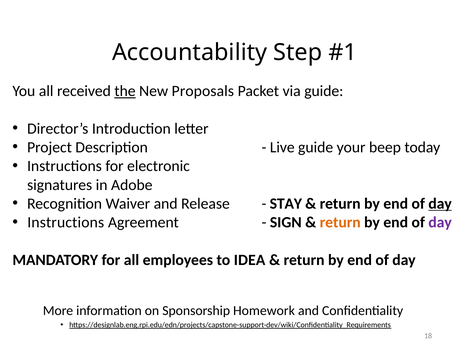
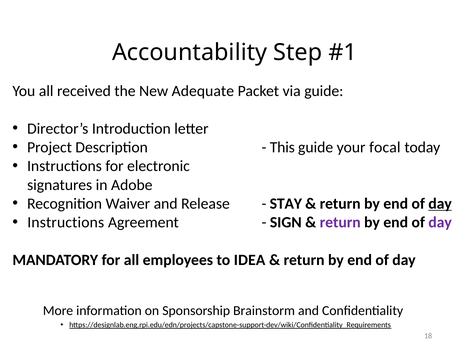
the underline: present -> none (125, 91)
Proposals: Proposals -> Adequate (203, 91)
Live: Live -> This (282, 147)
beep: beep -> focal (385, 147)
return colour: orange -> purple (340, 222)
Homework: Homework -> Brainstorm (264, 311)
